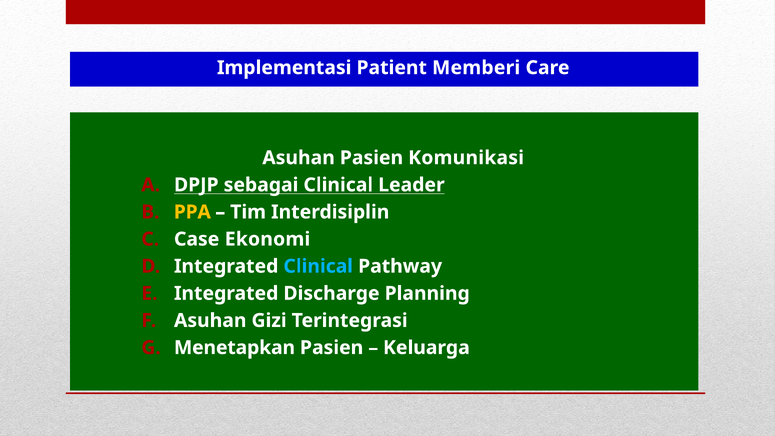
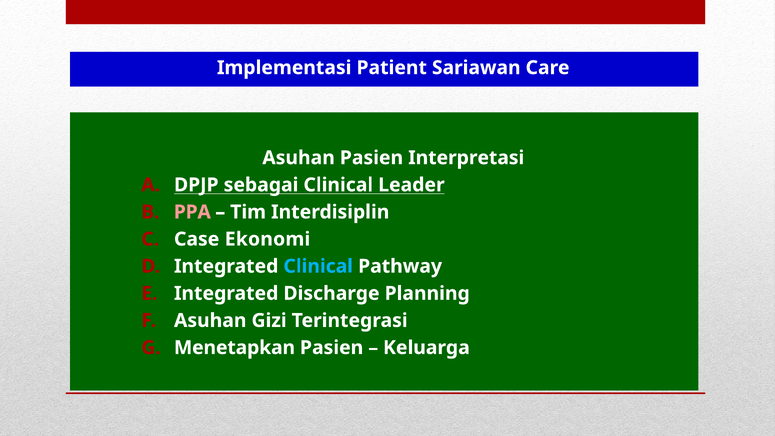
Memberi: Memberi -> Sariawan (476, 68)
Komunikasi: Komunikasi -> Interpretasi (466, 158)
PPA colour: yellow -> pink (192, 212)
